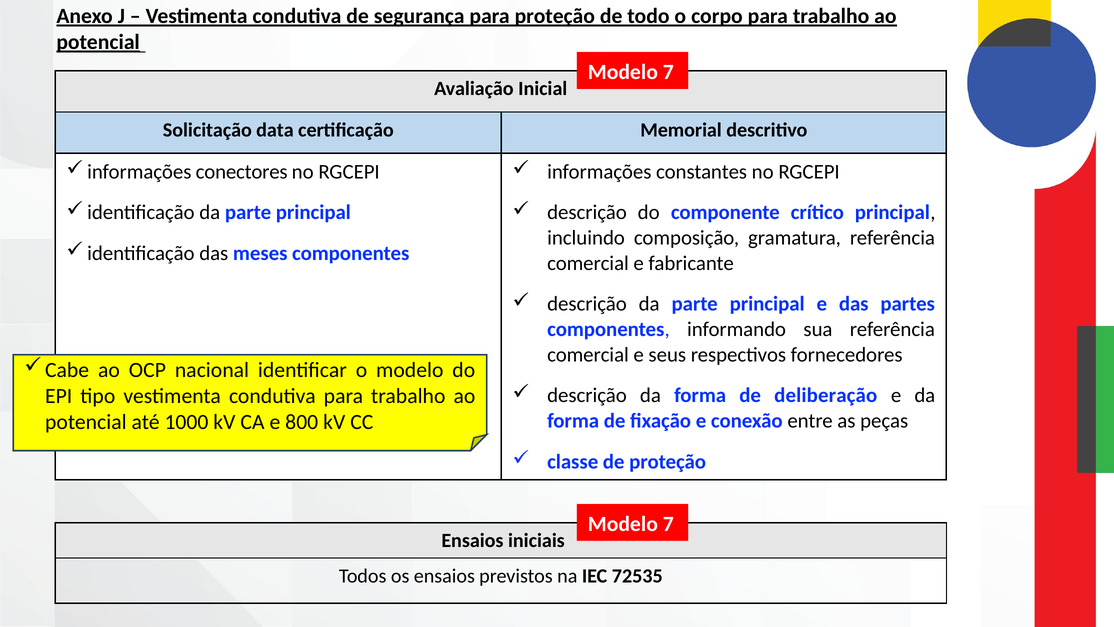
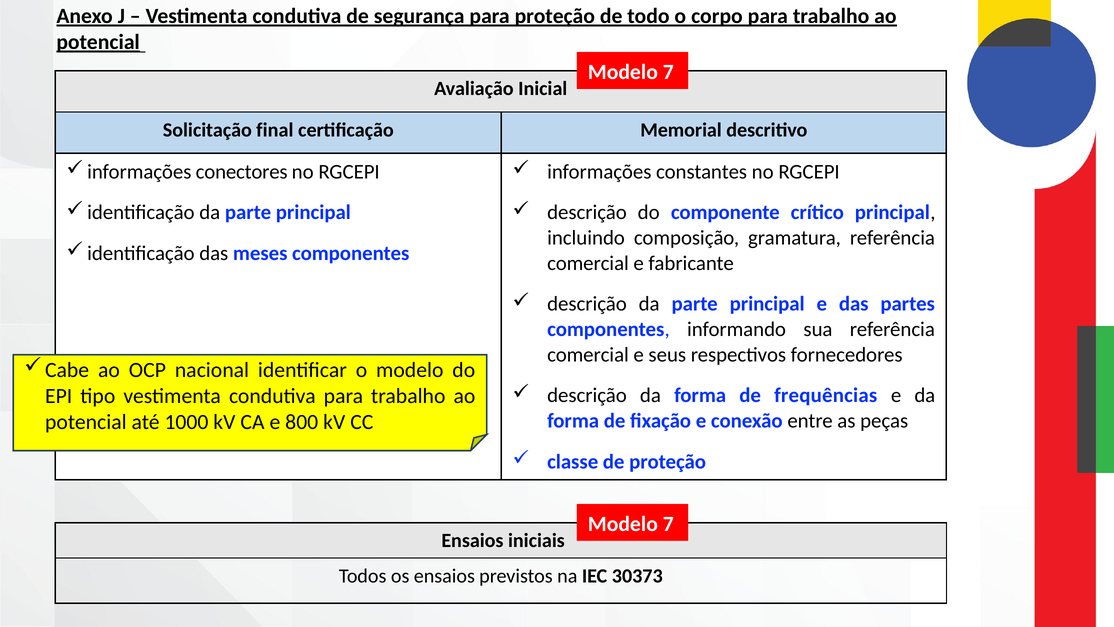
data: data -> final (275, 130)
deliberação: deliberação -> frequências (826, 395)
72535: 72535 -> 30373 (637, 576)
